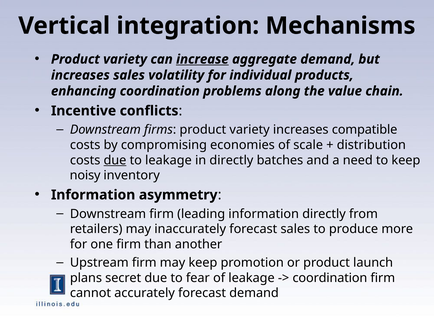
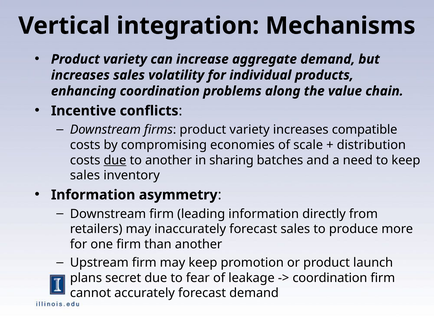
increase underline: present -> none (202, 59)
to leakage: leakage -> another (169, 160)
in directly: directly -> sharing (231, 160)
noisy: noisy -> sales (85, 175)
